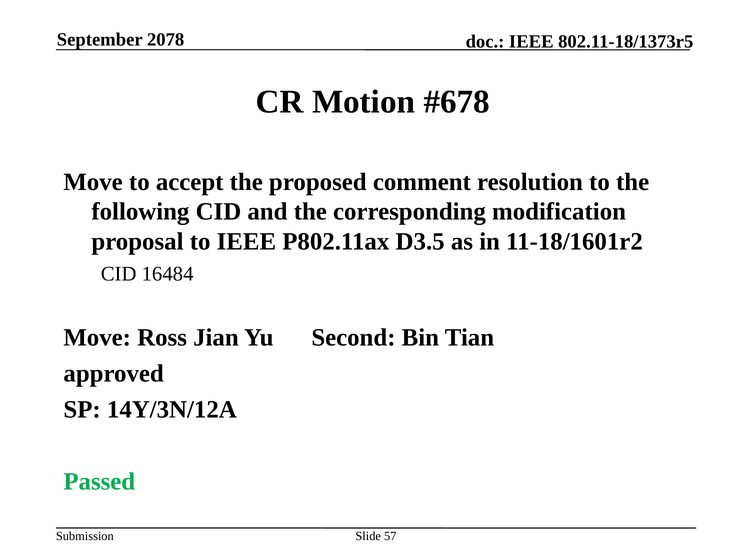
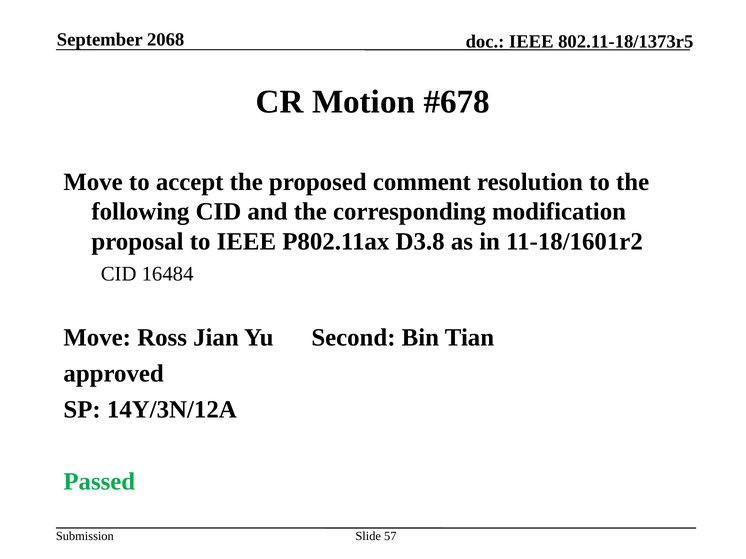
2078: 2078 -> 2068 (166, 40)
D3.5: D3.5 -> D3.8 (420, 242)
